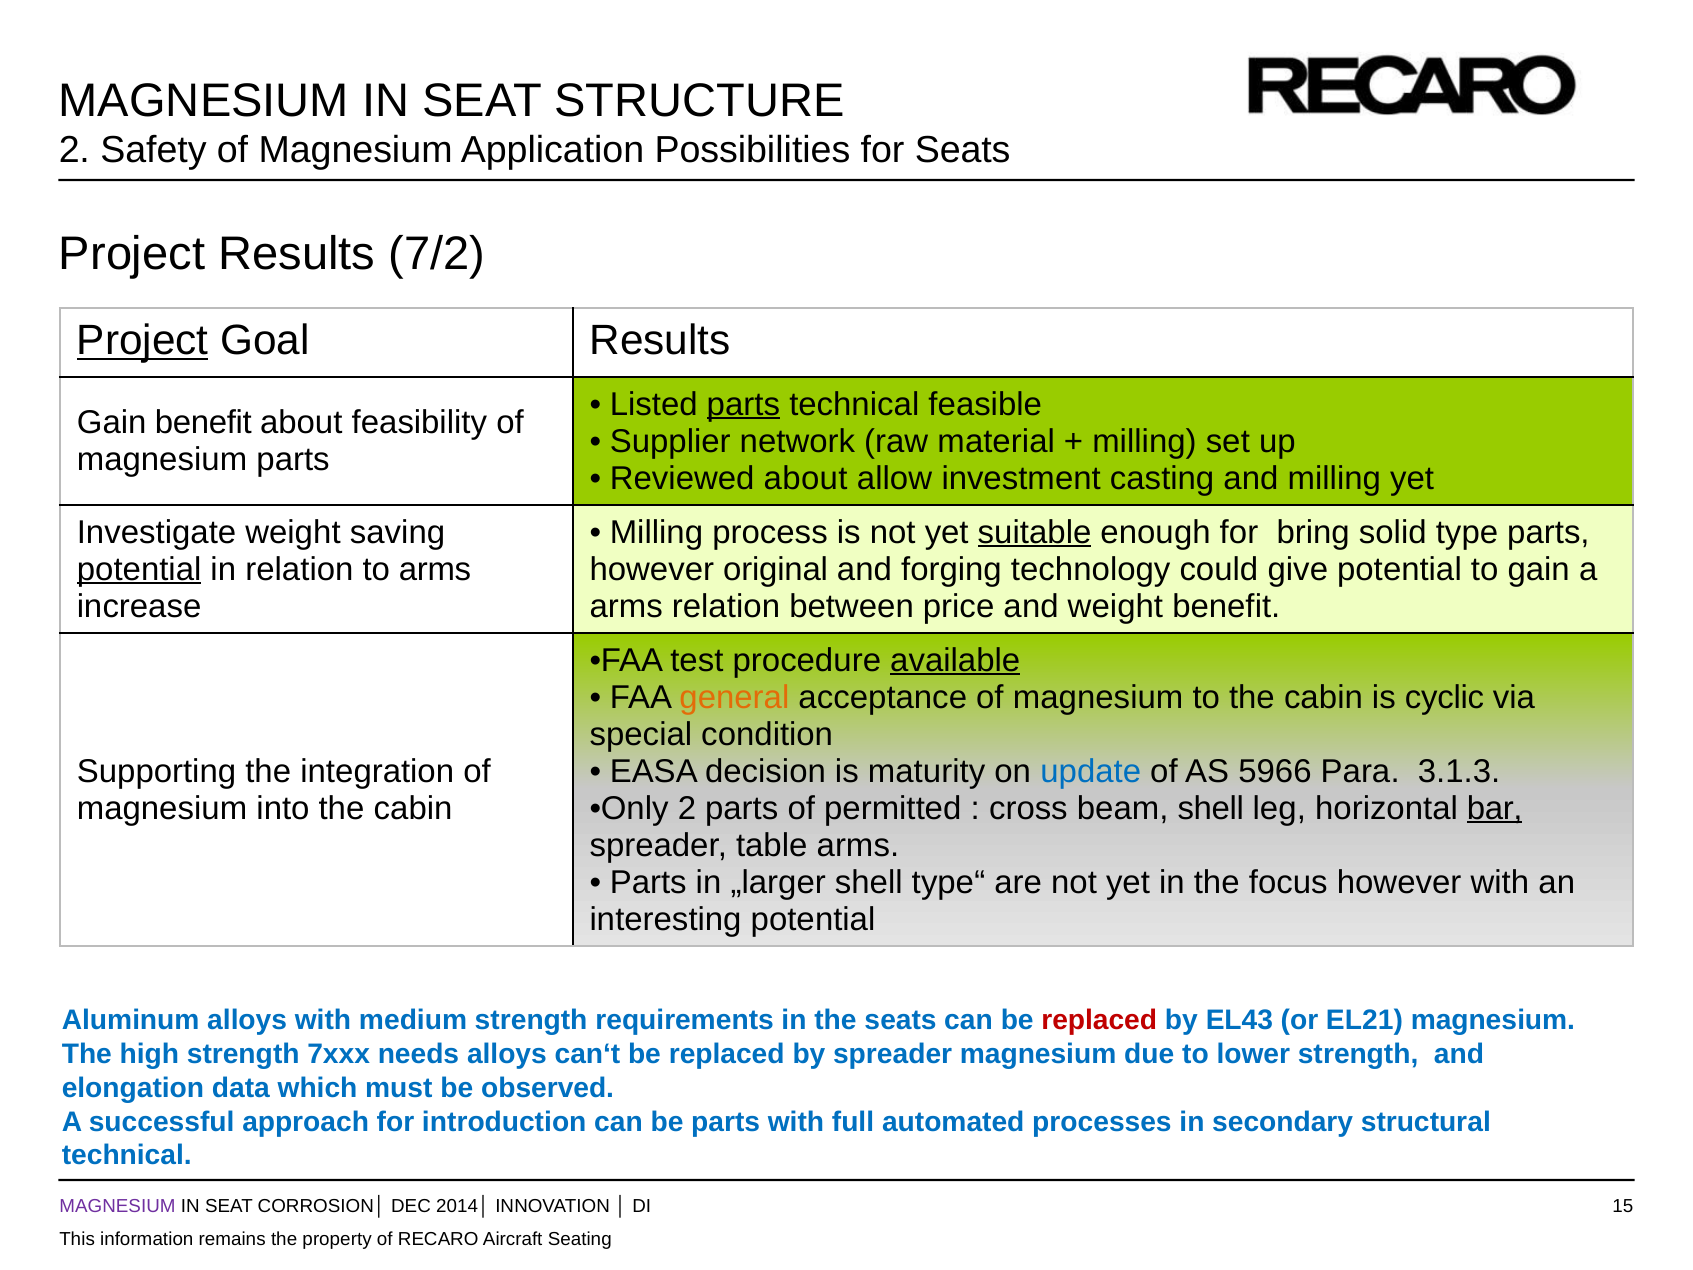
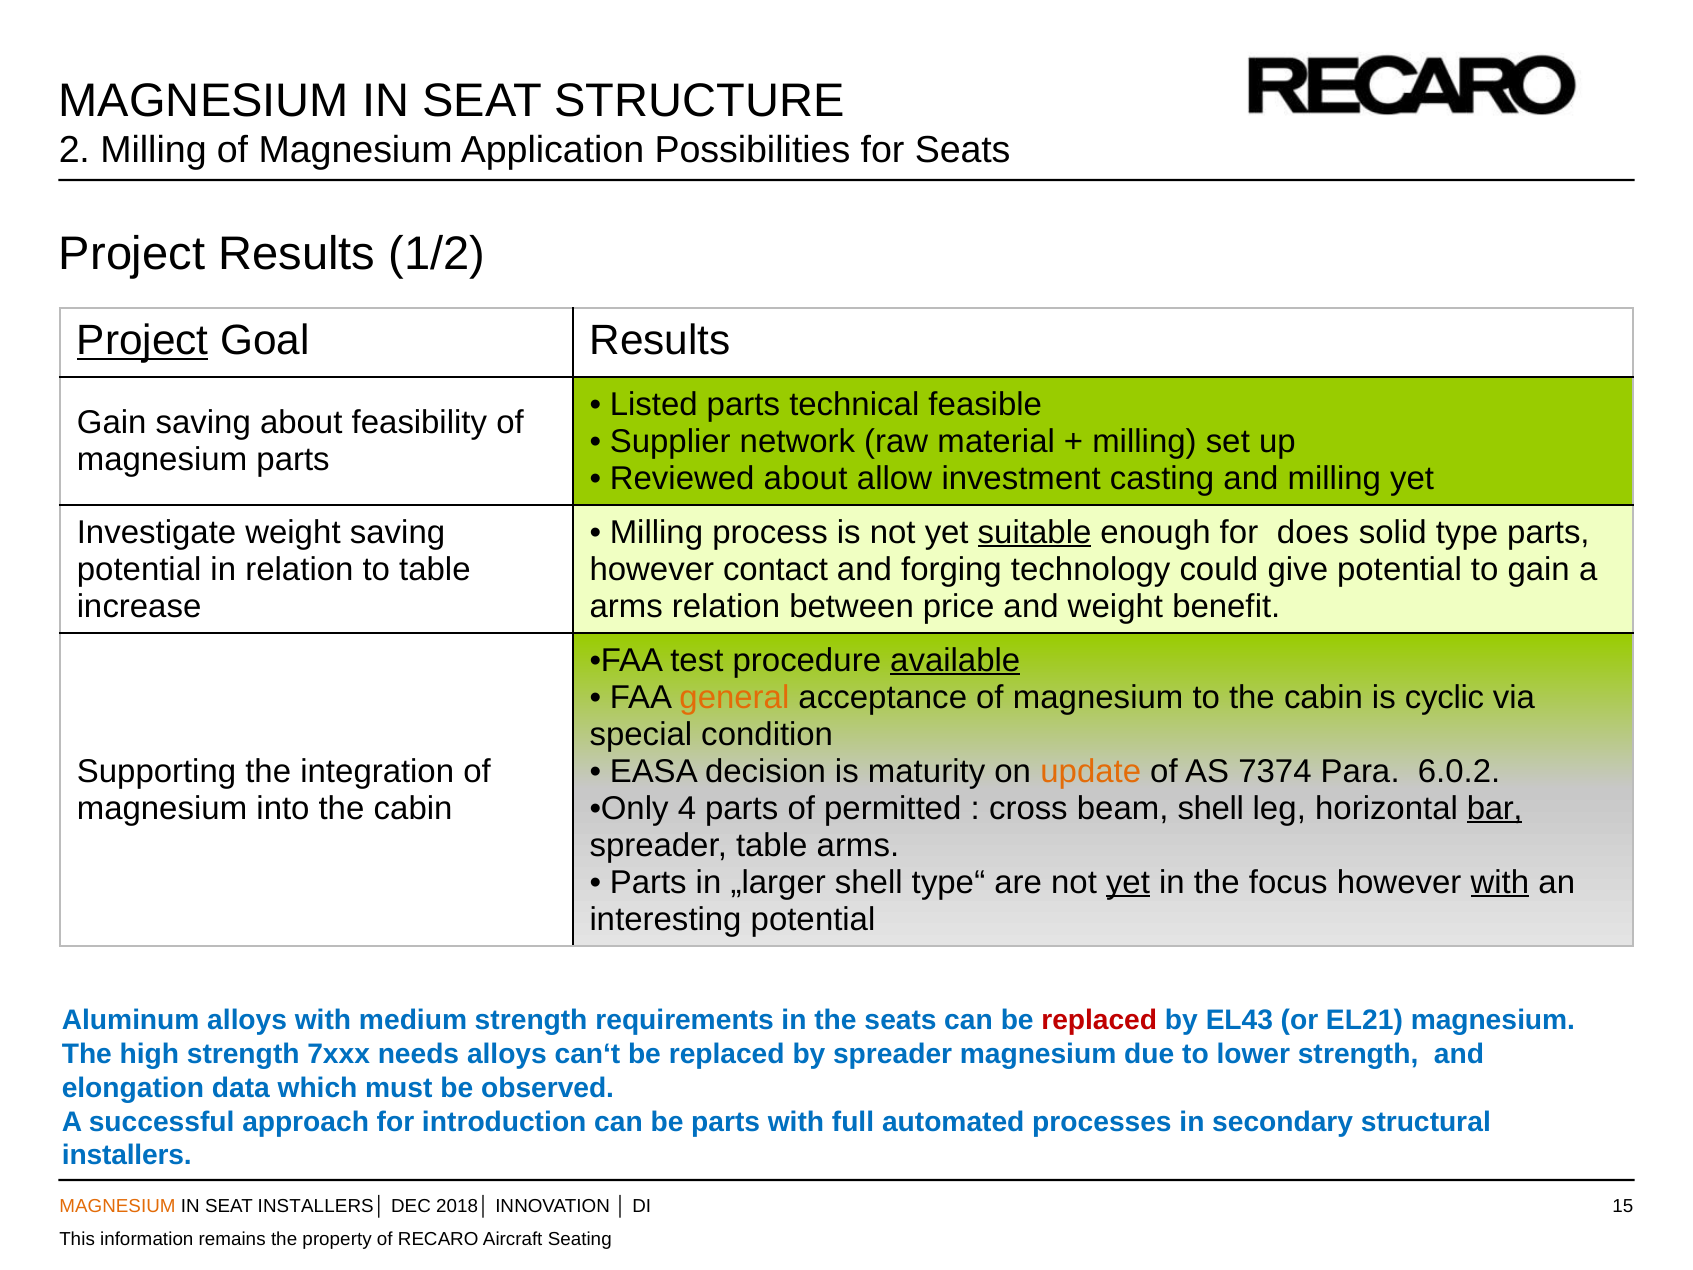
2 Safety: Safety -> Milling (153, 150)
7/2: 7/2 -> 1/2 (437, 253)
parts underline: present -> none (743, 404)
Gain benefit: benefit -> saving (203, 423)
bring: bring -> does (1313, 532)
potential underline: present -> none (139, 569)
to arms: arms -> table (435, 569)
original: original -> contact (776, 569)
update colour: blue -> orange (1091, 771)
5966: 5966 -> 7374 (1275, 771)
3.1.3: 3.1.3 -> 6.0.2 (1459, 771)
Only 2: 2 -> 4 (687, 808)
yet underline: none -> present (1128, 882)
with underline: none -> present (1500, 882)
technical: technical -> installers (127, 1155)
MAGNESIUM colour: purple -> orange (117, 1206)
CORROSION│: CORROSION│ -> INSTALLERS│ (322, 1206)
2014│: 2014│ -> 2018│ (463, 1206)
